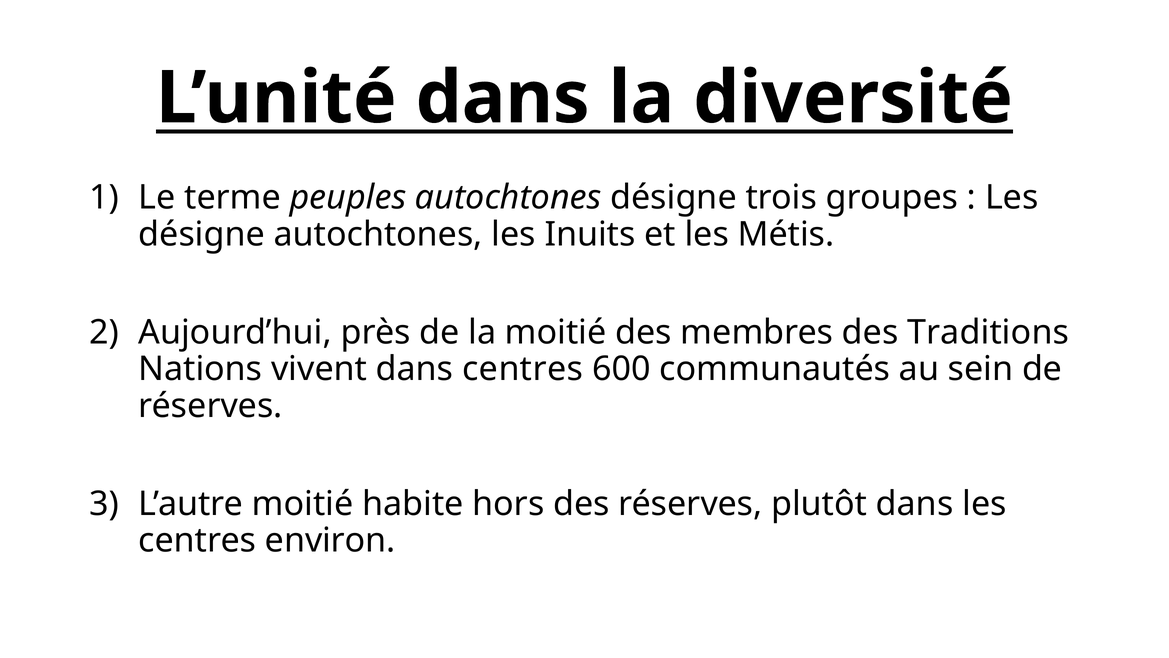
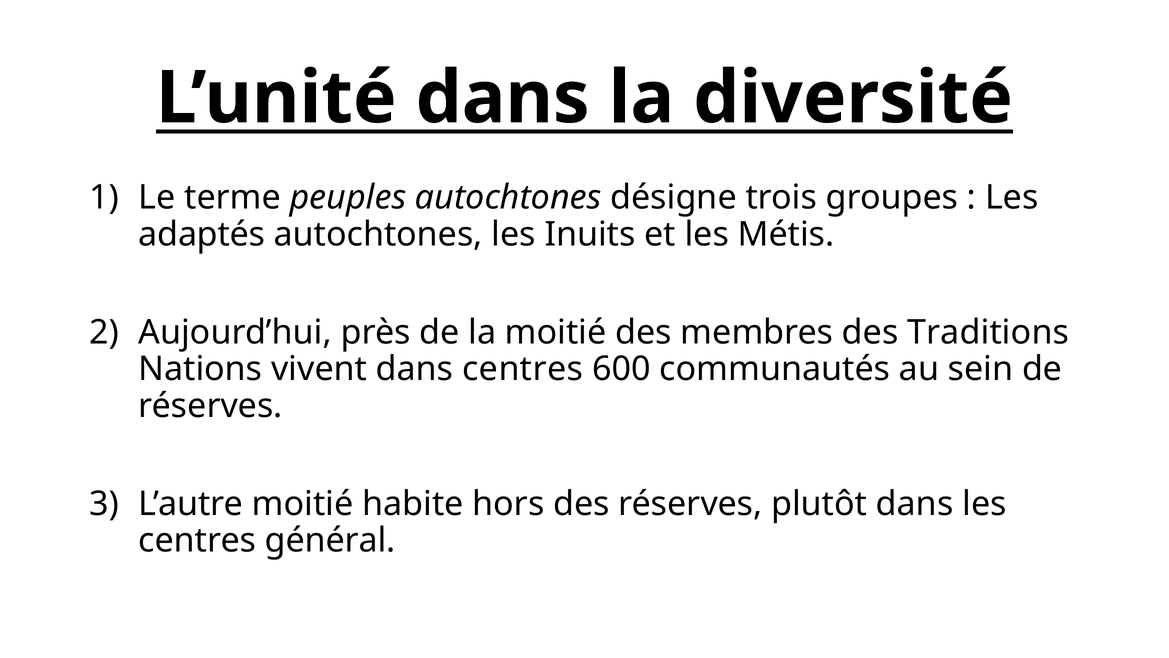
désigne: désigne -> adaptés (202, 234)
environ: environ -> général (330, 540)
